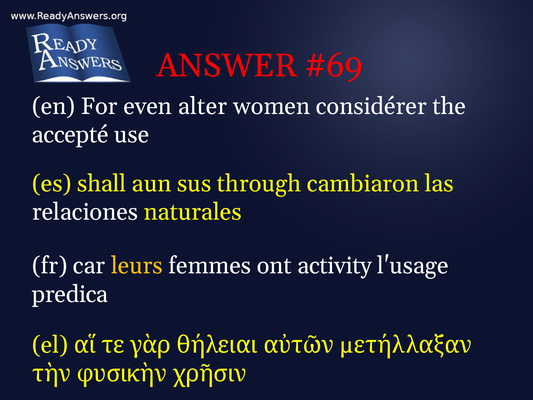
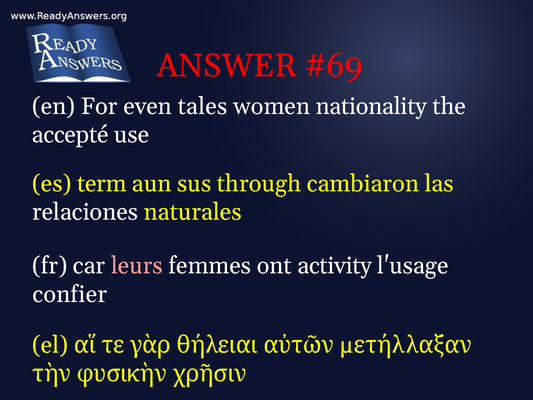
alter: alter -> tales (203, 106)
considérer: considérer -> nationality (371, 106)
shall: shall -> term (102, 183)
leurs colour: yellow -> pink (137, 266)
predica: predica -> confier (70, 294)
